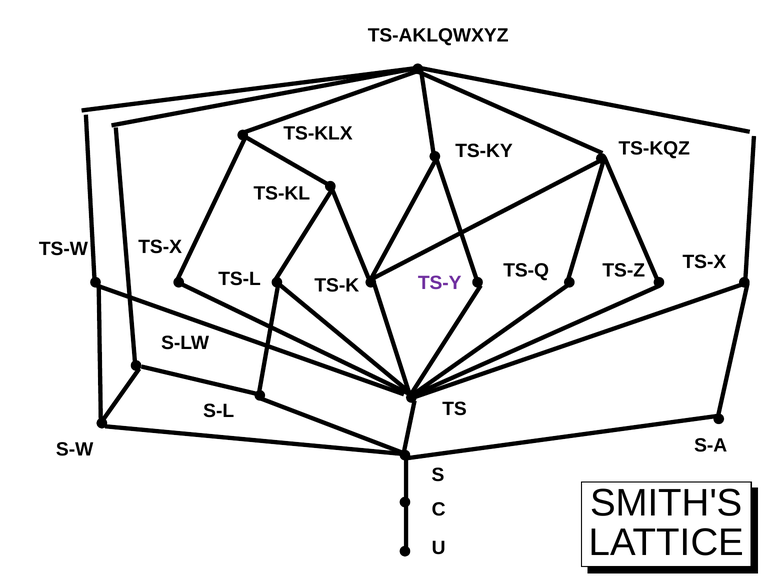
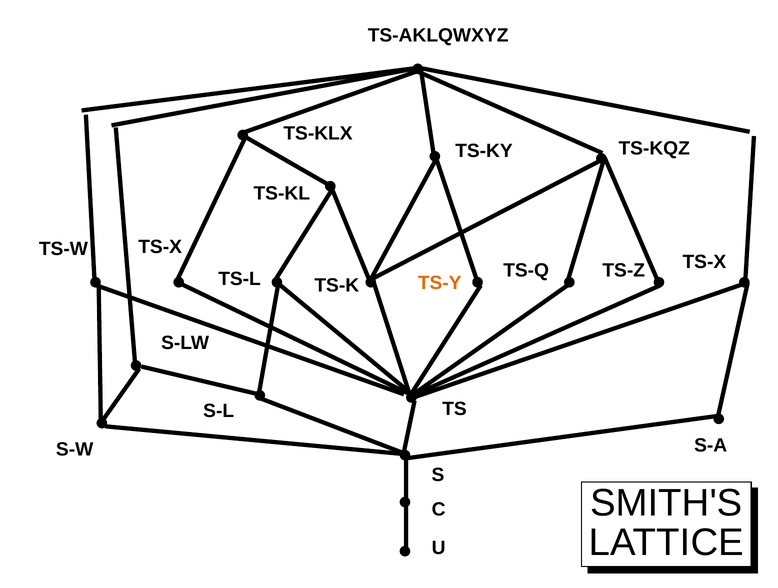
TS-Y colour: purple -> orange (440, 283)
